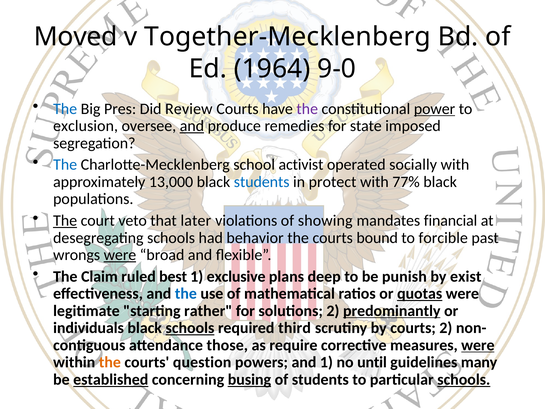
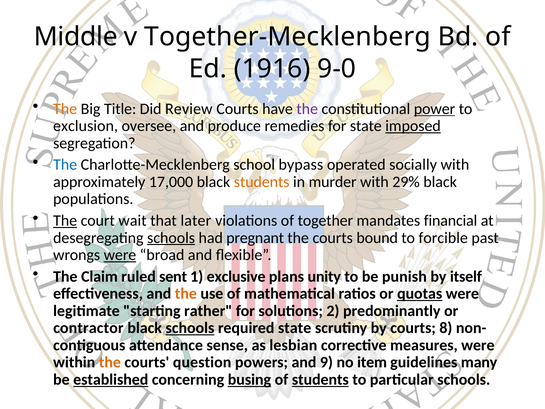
Moved: Moved -> Middle (76, 37)
1964: 1964 -> 1916 (272, 69)
The colour: blue -> orange (65, 109)
Pres: Pres -> Title (120, 109)
and underline: present -> none (192, 126)
imposed underline: none -> present (413, 126)
activist: activist -> bypass (301, 165)
13,000: 13,000 -> 17,000 (171, 182)
students colour: blue -> orange (262, 182)
protect: protect -> murder (333, 182)
77%: 77% -> 29% (406, 182)
veto: veto -> wait (133, 220)
showing: showing -> together (325, 220)
schools underline: none -> present (171, 238)
behavior: behavior -> pregnant (255, 238)
best: best -> sent (173, 276)
deep: deep -> unity (324, 276)
exist: exist -> itself (466, 276)
the colour: blue -> orange (186, 293)
predominantly underline: present -> none (392, 311)
individuals: individuals -> contractor (88, 328)
required third: third -> state (295, 328)
courts 2: 2 -> 8 (446, 328)
those: those -> sense (227, 345)
require: require -> lesbian (293, 345)
were underline: present -> none (478, 345)
and 1: 1 -> 9 (326, 362)
until: until -> item (372, 362)
students underline: none -> present (320, 379)
schools underline: present -> none (464, 379)
